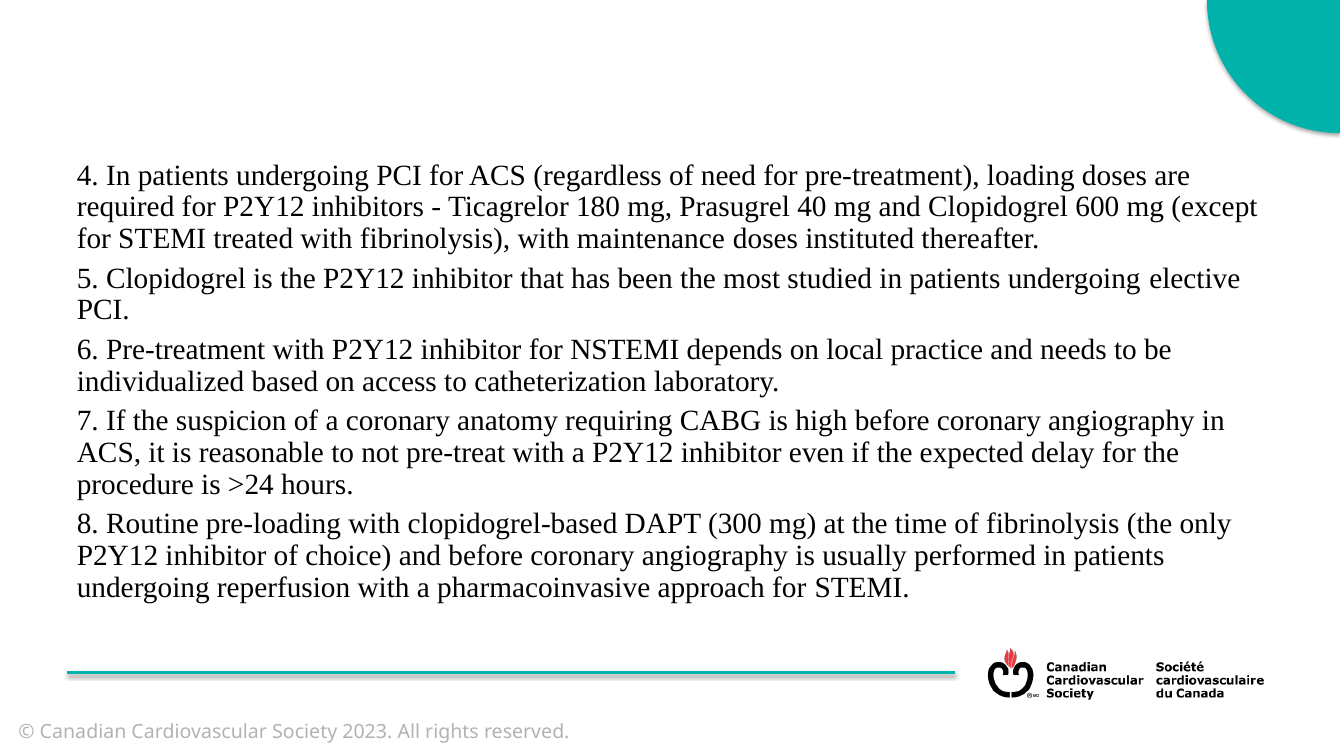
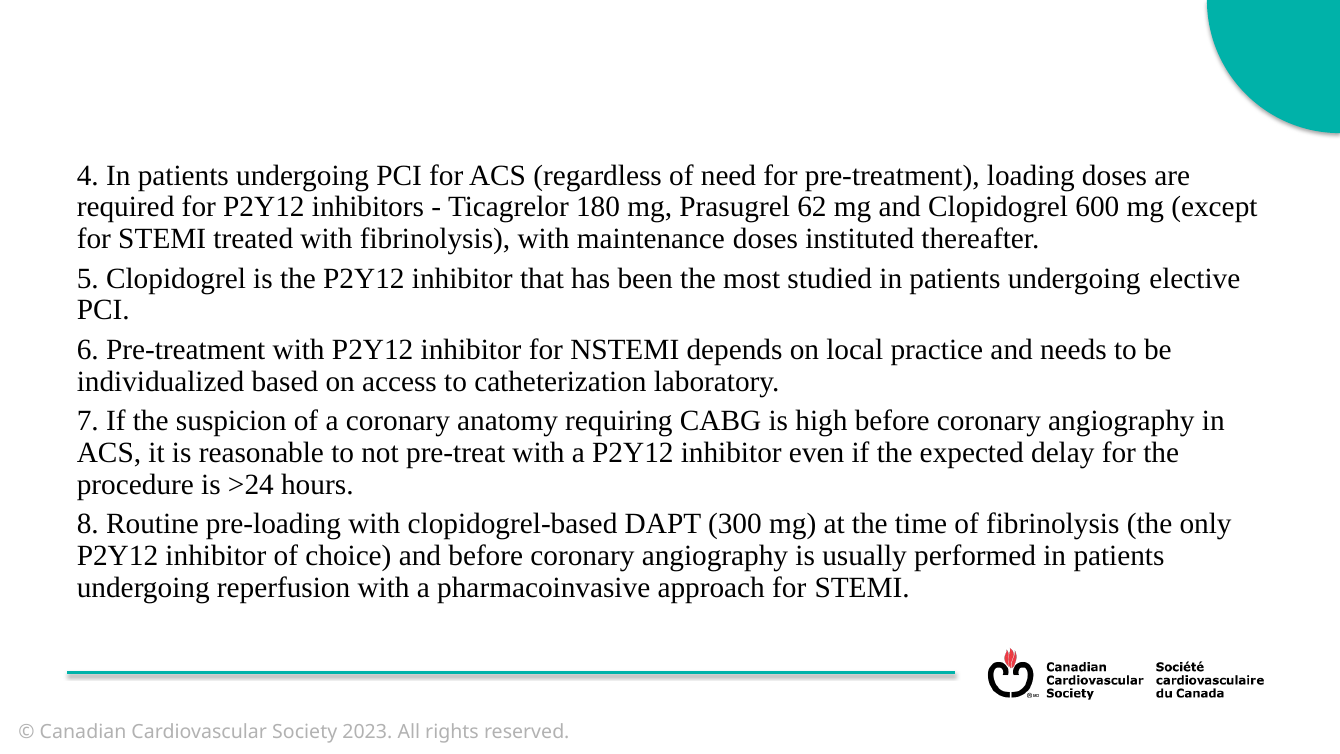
40: 40 -> 62 (812, 207)
